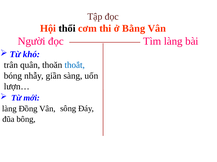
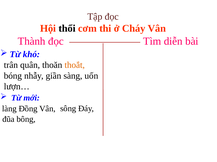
Bằng: Bằng -> Cháy (134, 29)
Người: Người -> Thành (32, 41)
Tìm làng: làng -> diễn (173, 41)
thoắt colour: blue -> orange (75, 65)
